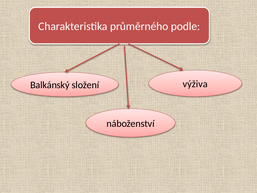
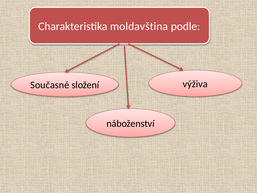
průměrného: průměrného -> moldavština (139, 26)
Balkánský: Balkánský -> Současné (50, 85)
